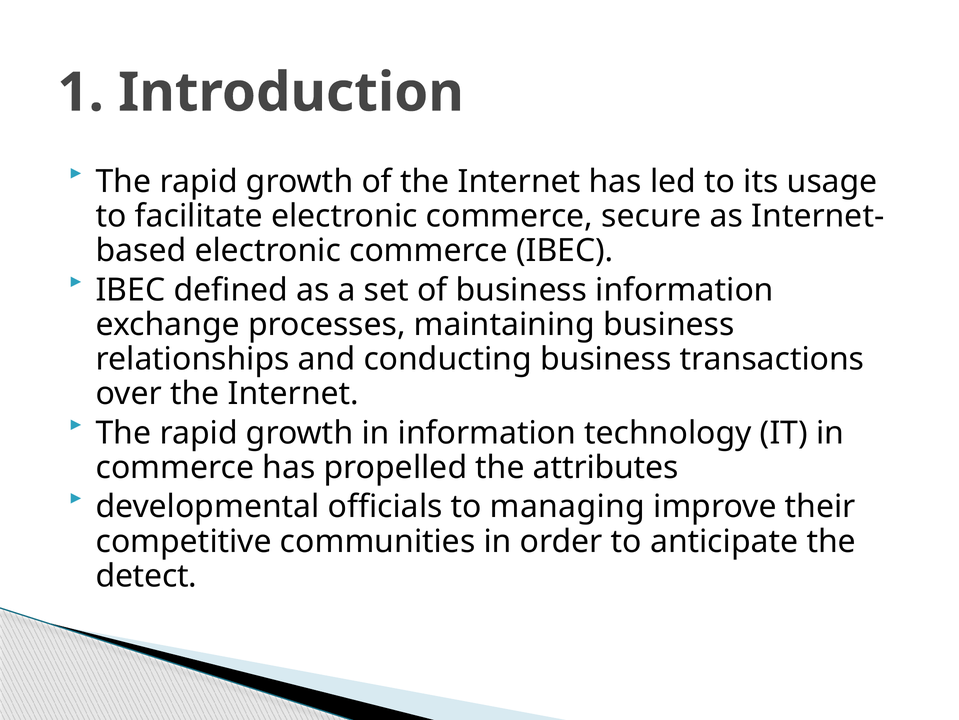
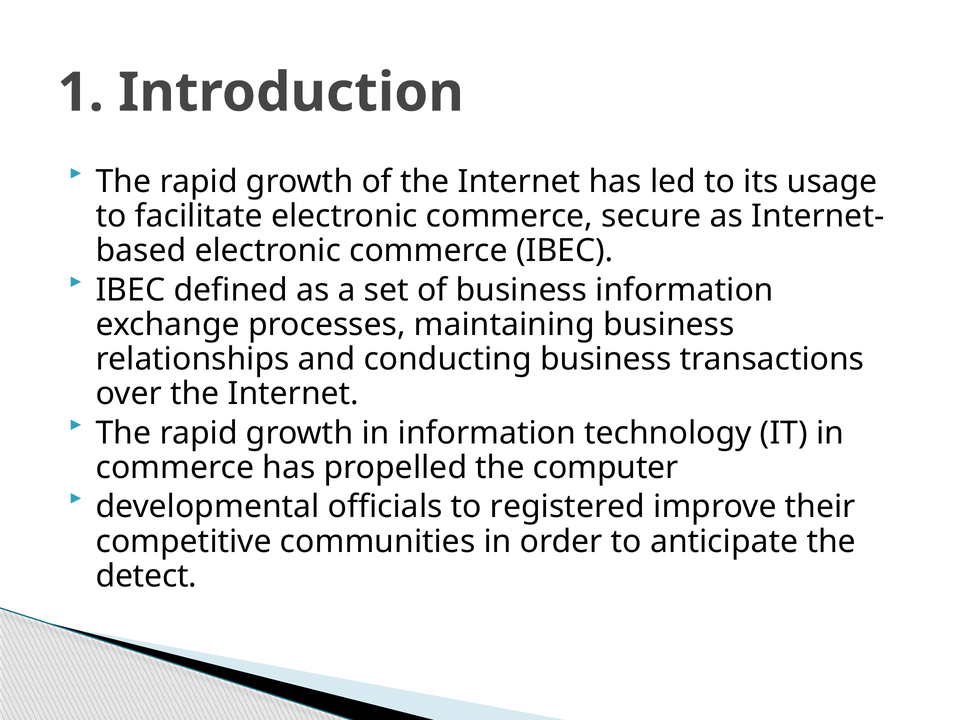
attributes: attributes -> computer (606, 467)
managing: managing -> registered (567, 506)
